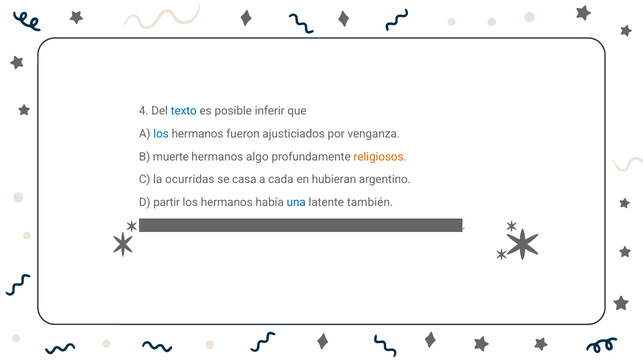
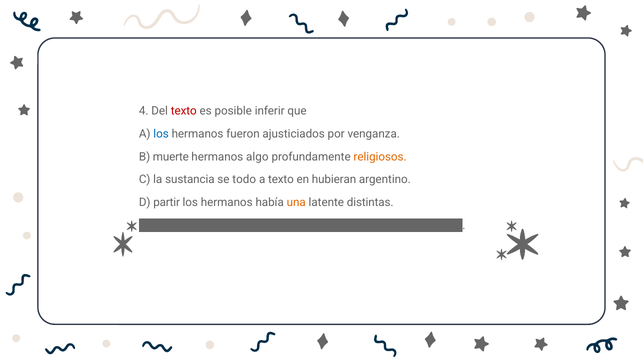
texto colour: blue -> red (184, 111)
ocurridas: ocurridas -> sustancia (190, 179)
casa: casa -> todo (244, 179)
a cada: cada -> texto (281, 179)
una colour: blue -> orange (296, 202)
también: también -> distintas (370, 202)
